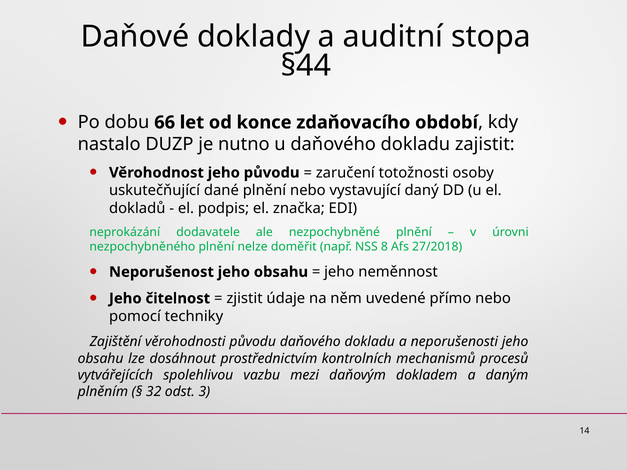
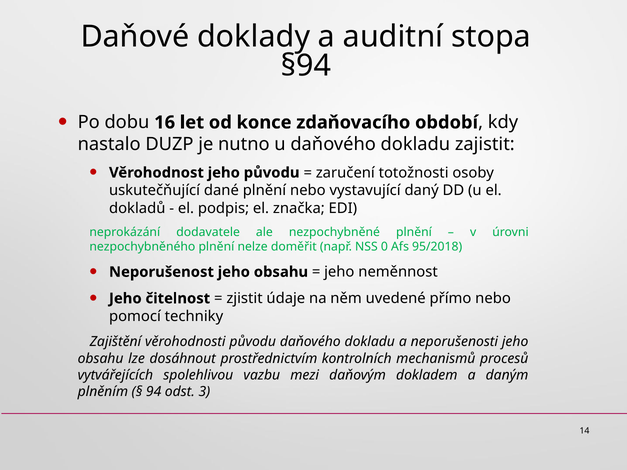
§44: §44 -> §94 (306, 66)
66: 66 -> 16 (165, 122)
8: 8 -> 0 (384, 247)
27/2018: 27/2018 -> 95/2018 (437, 247)
32: 32 -> 94 (154, 392)
